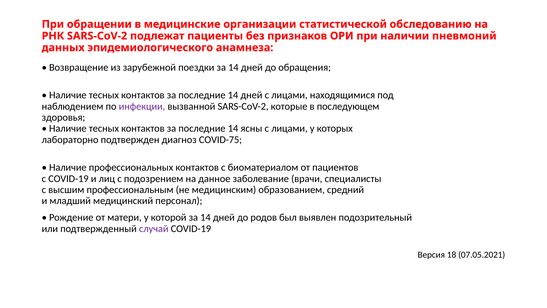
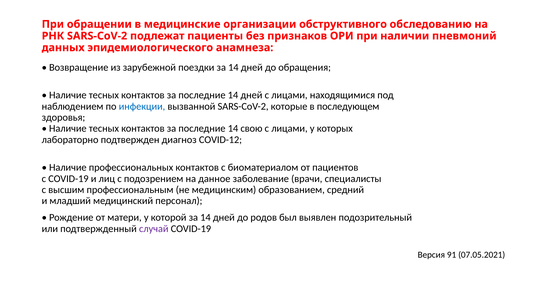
статистической: статистической -> обструктивного (343, 24)
инфекции colour: purple -> blue (142, 106)
ясны: ясны -> свою (251, 128)
COVID-75: COVID-75 -> COVID-12 (220, 139)
18: 18 -> 91 (452, 254)
